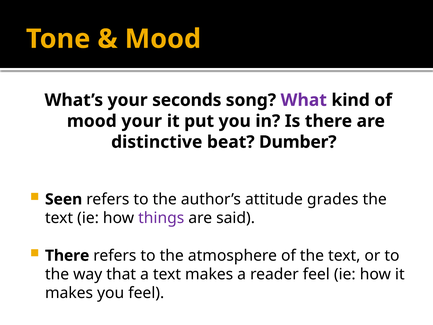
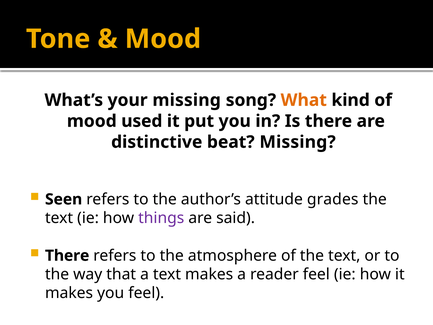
your seconds: seconds -> missing (187, 100)
What colour: purple -> orange (304, 100)
mood your: your -> used (142, 121)
beat Dumber: Dumber -> Missing (298, 142)
